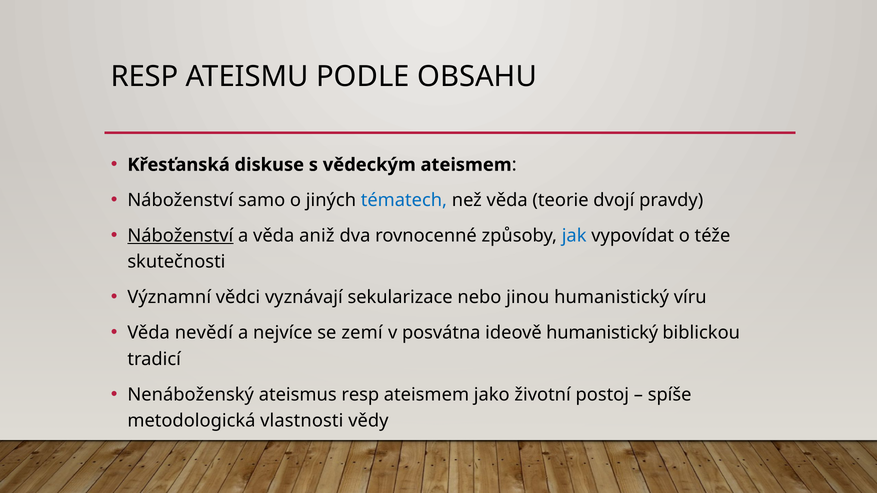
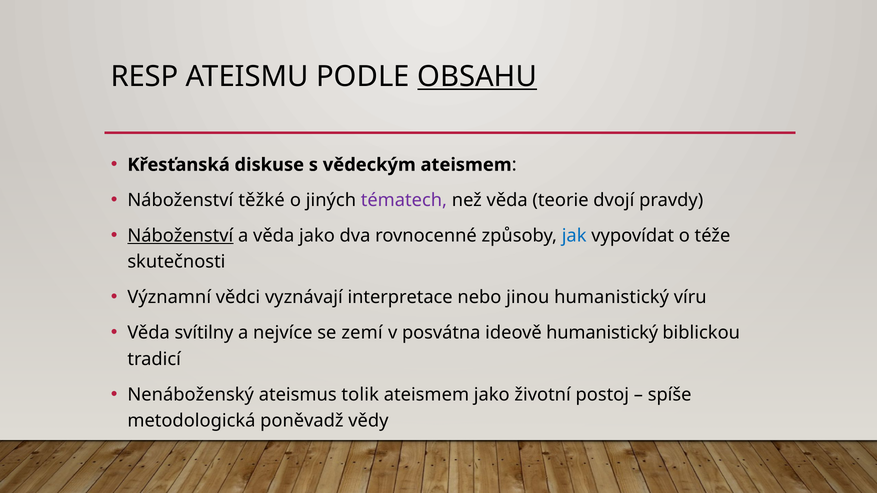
OBSAHU underline: none -> present (477, 77)
samo: samo -> těžké (262, 200)
tématech colour: blue -> purple (404, 200)
věda aniž: aniž -> jako (317, 236)
sekularizace: sekularizace -> interpretace (400, 298)
nevědí: nevědí -> svítilny (204, 333)
ateismus resp: resp -> tolik (360, 395)
vlastnosti: vlastnosti -> poněvadž (302, 421)
